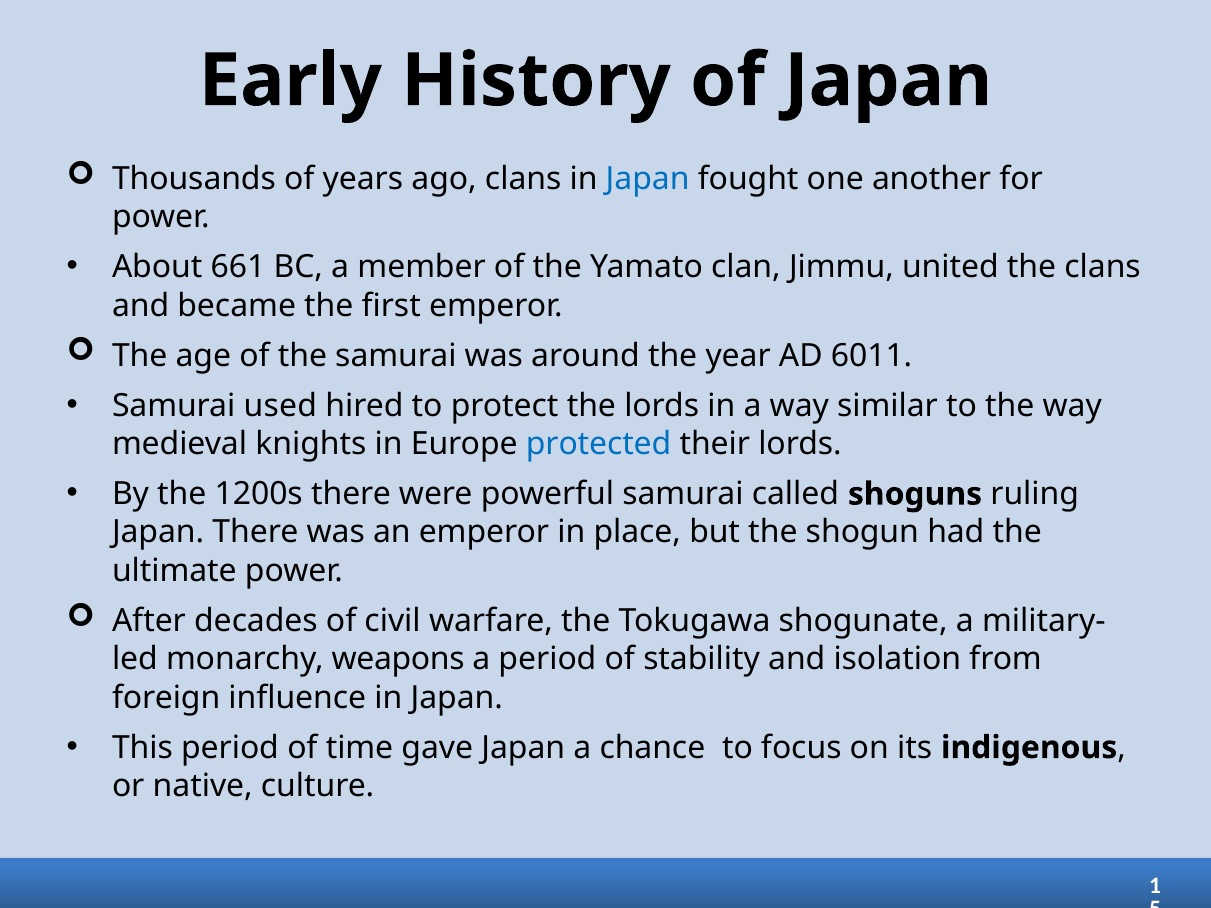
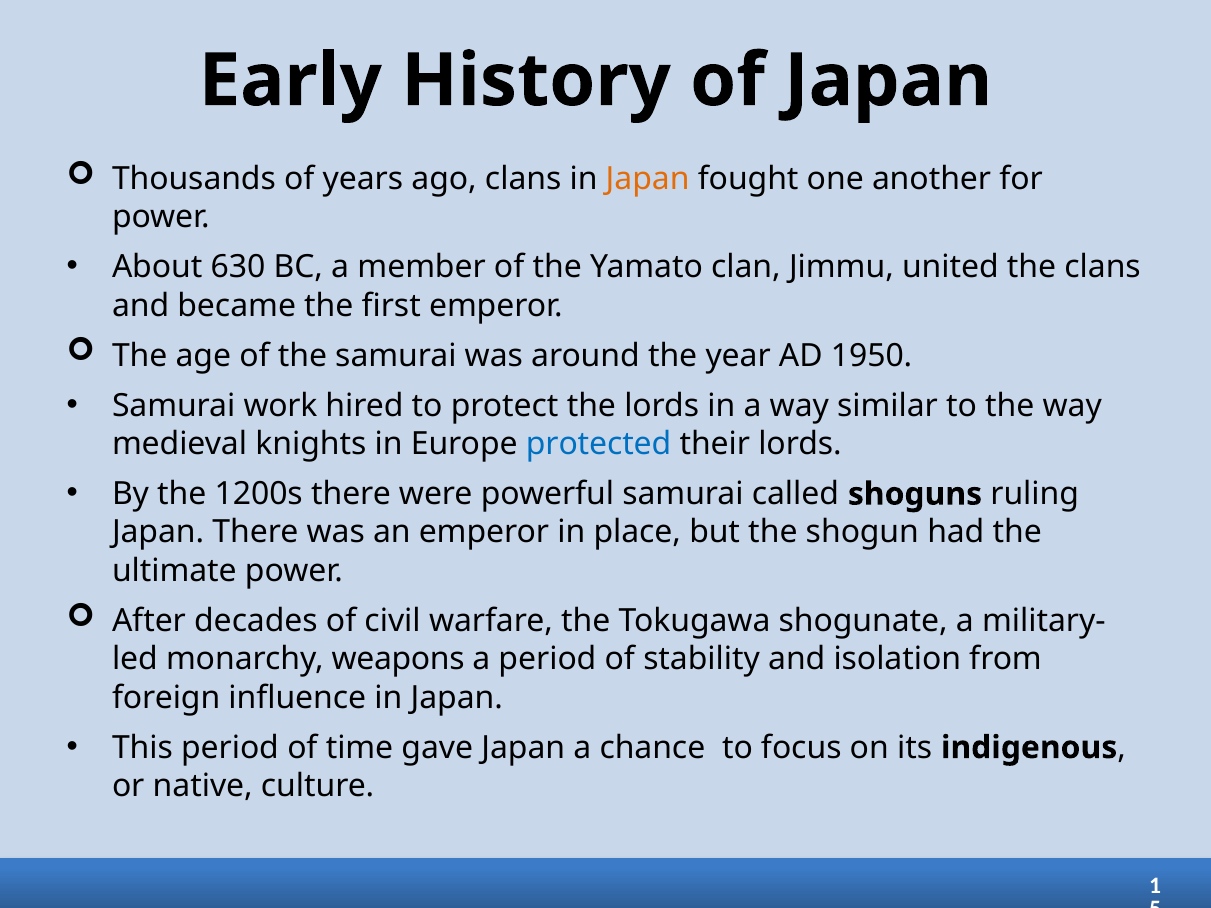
Japan colour: blue -> orange (648, 179)
661: 661 -> 630 (238, 267)
6011: 6011 -> 1950 (872, 356)
used: used -> work (281, 406)
